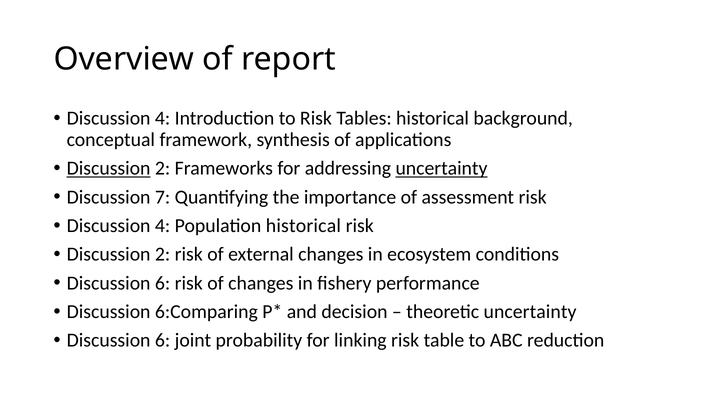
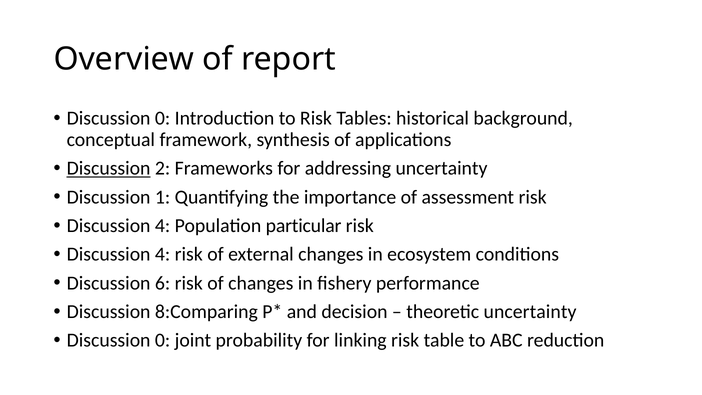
4: 4 -> 0 (163, 118)
uncertainty underline: present -> none (441, 168)
7: 7 -> 1 (163, 197)
Population historical: historical -> particular (304, 226)
2: 2 -> 4 (163, 254)
6:Comparing: 6:Comparing -> 8:Comparing (206, 312)
6: 6 -> 0 (163, 340)
